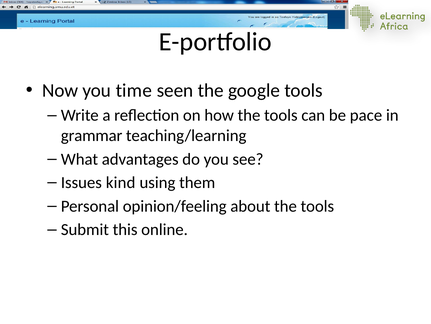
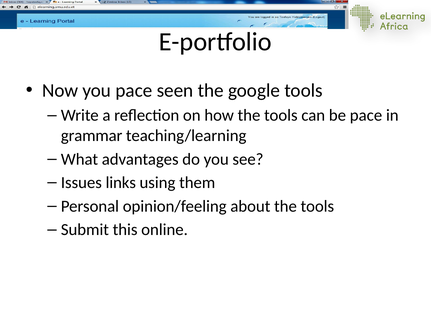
you time: time -> pace (134, 90)
kind: kind -> links (121, 182)
